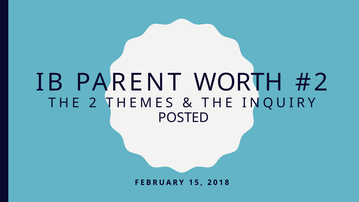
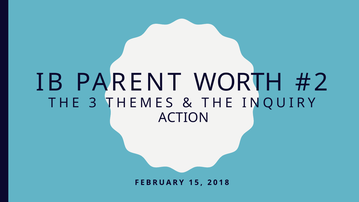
2: 2 -> 3 (93, 103)
POSTED: POSTED -> ACTION (184, 118)
